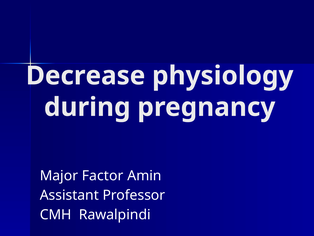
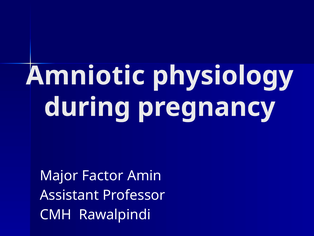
Decrease: Decrease -> Amniotic (85, 76)
